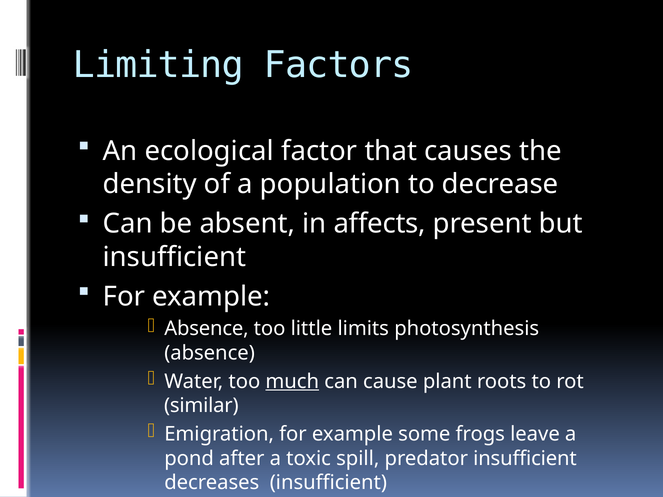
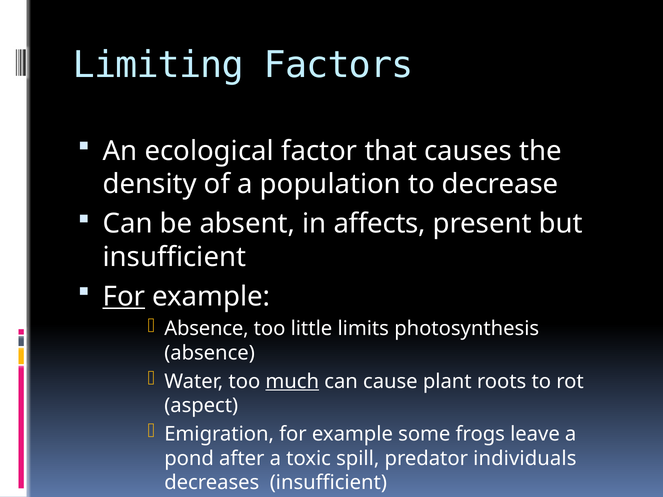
For underline: none -> present (124, 297)
similar: similar -> aspect (201, 406)
predator insufficient: insufficient -> individuals (525, 459)
